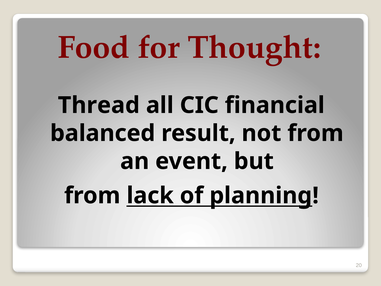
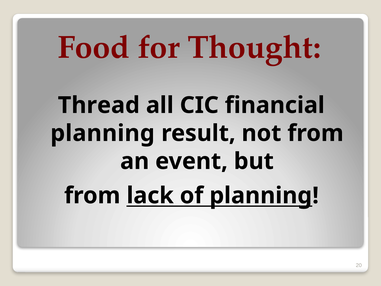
balanced: balanced -> planning (103, 133)
